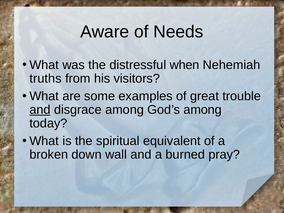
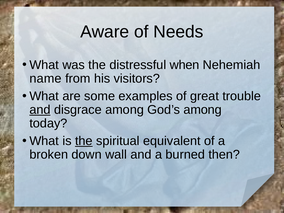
truths: truths -> name (46, 79)
the underline: none -> present (84, 141)
pray: pray -> then (224, 155)
